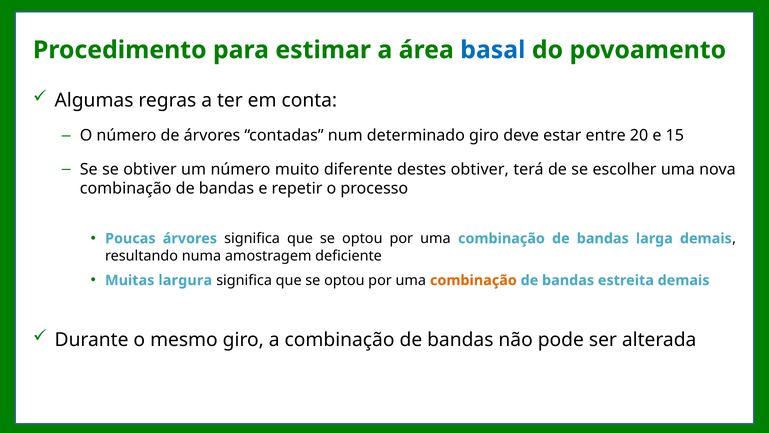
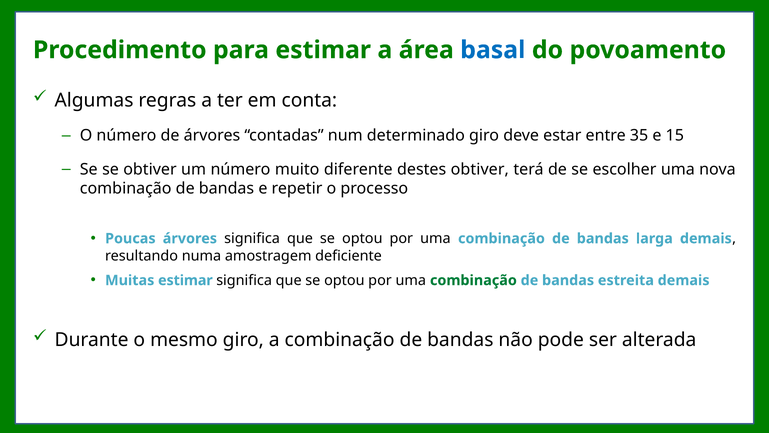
20: 20 -> 35 (639, 136)
Muitas largura: largura -> estimar (185, 280)
combinação colour: orange -> green (473, 280)
